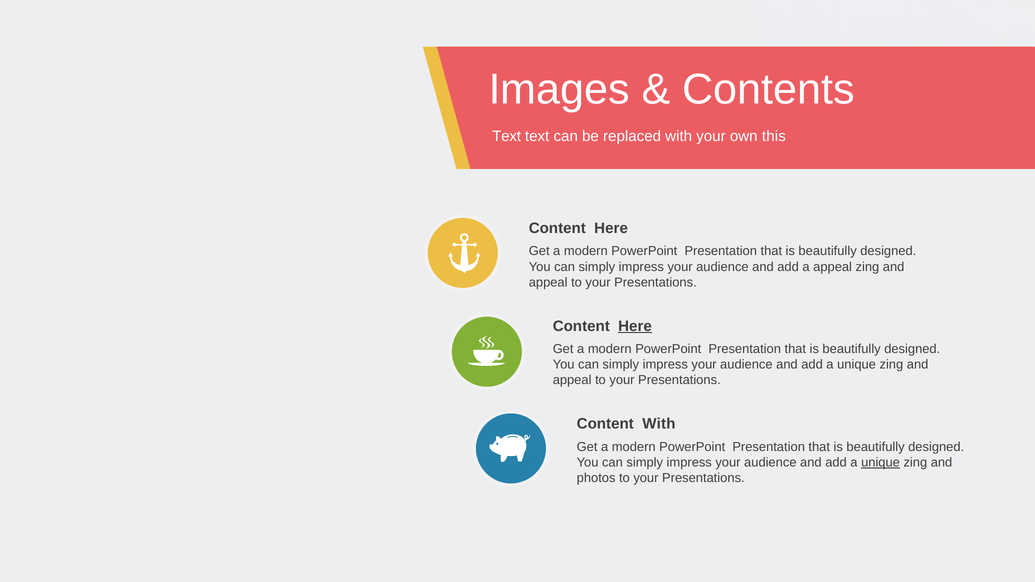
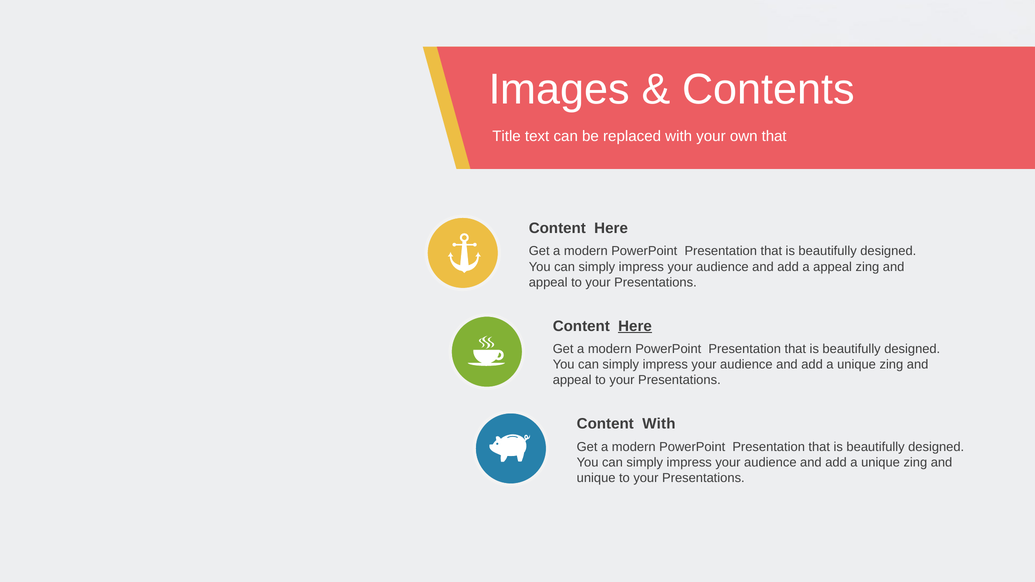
Text: Text -> Title (507, 136)
own this: this -> that (774, 136)
unique underline: present -> none (881, 462)
photos: photos -> unique (596, 478)
